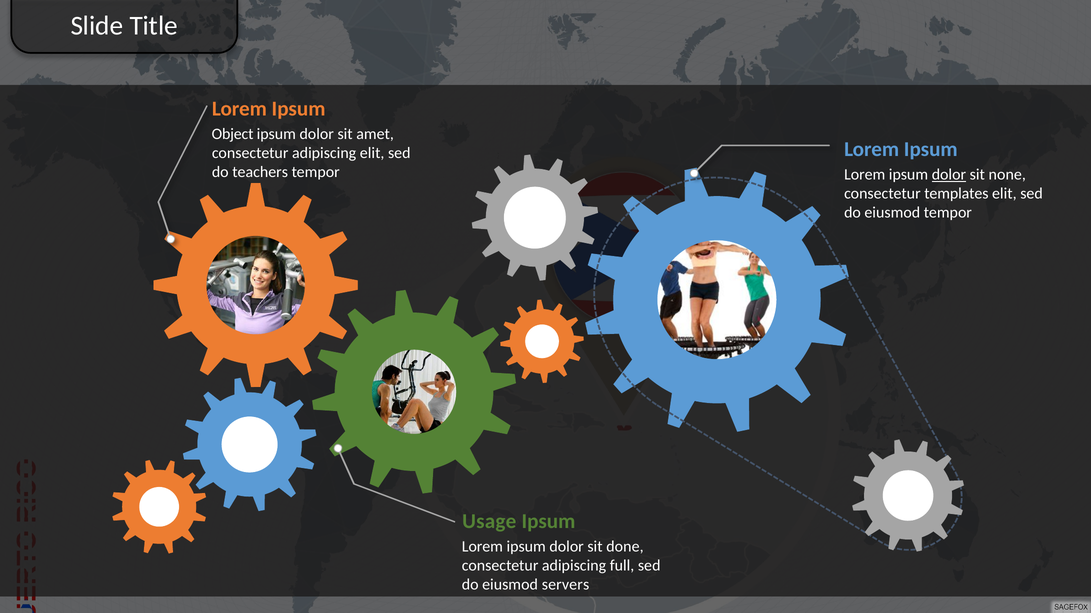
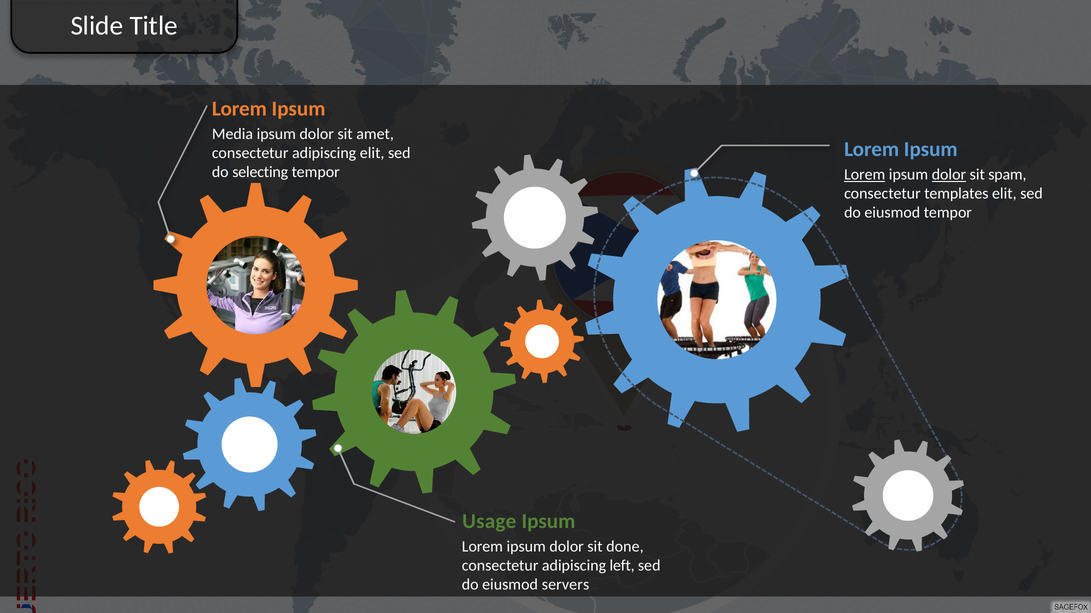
Object: Object -> Media (232, 134)
teachers: teachers -> selecting (260, 172)
Lorem underline: none -> present (865, 175)
none: none -> spam (1007, 175)
full: full -> left (622, 566)
